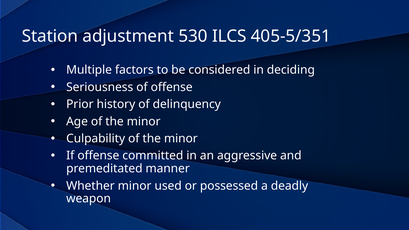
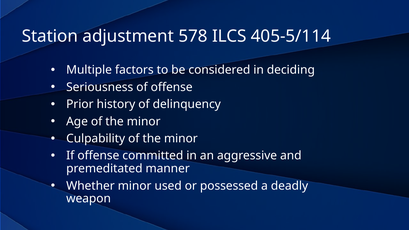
530: 530 -> 578 (193, 36)
405-5/351: 405-5/351 -> 405-5/114 (291, 36)
